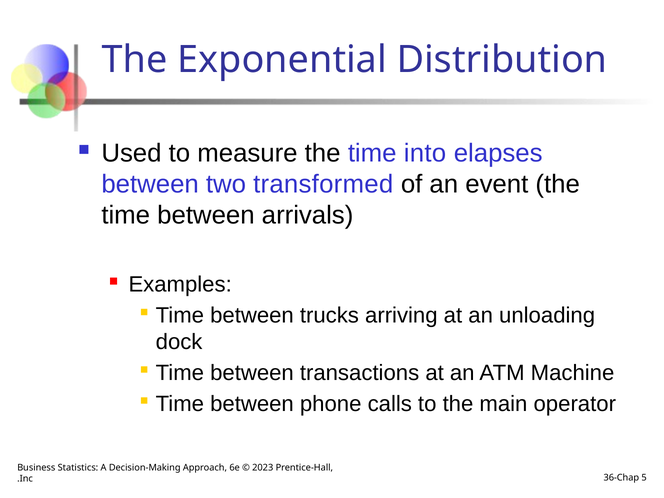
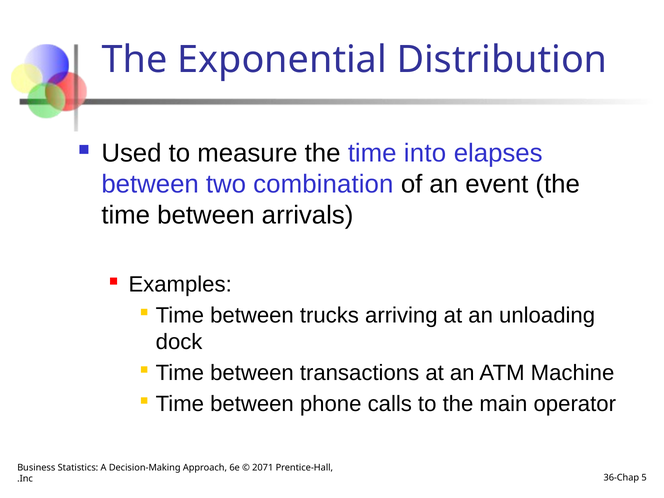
transformed: transformed -> combination (323, 184)
2023: 2023 -> 2071 (263, 468)
